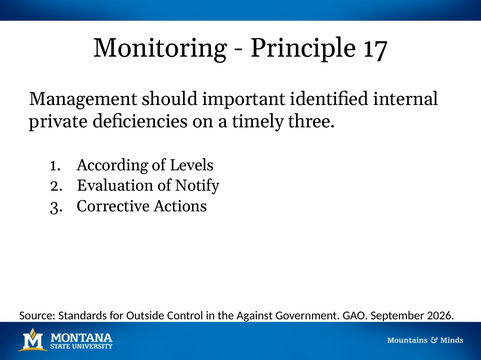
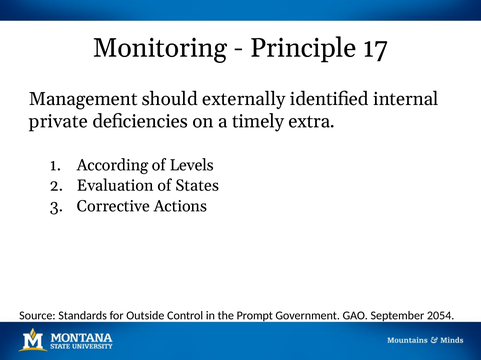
important: important -> externally (244, 99)
three: three -> extra (312, 121)
Notify: Notify -> States (197, 186)
Against: Against -> Prompt (255, 316)
2026: 2026 -> 2054 (441, 316)
